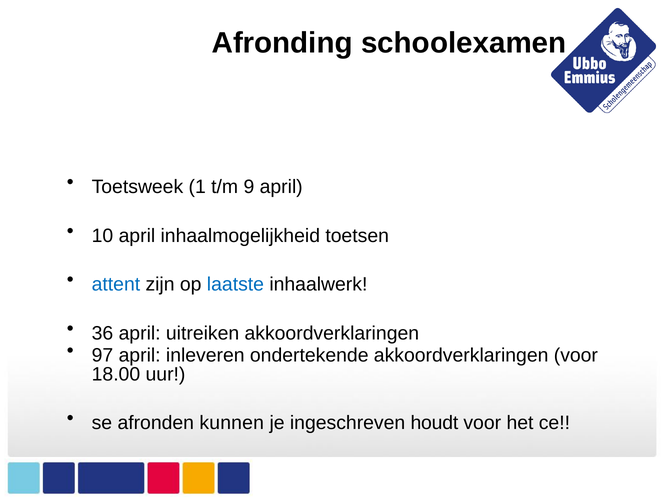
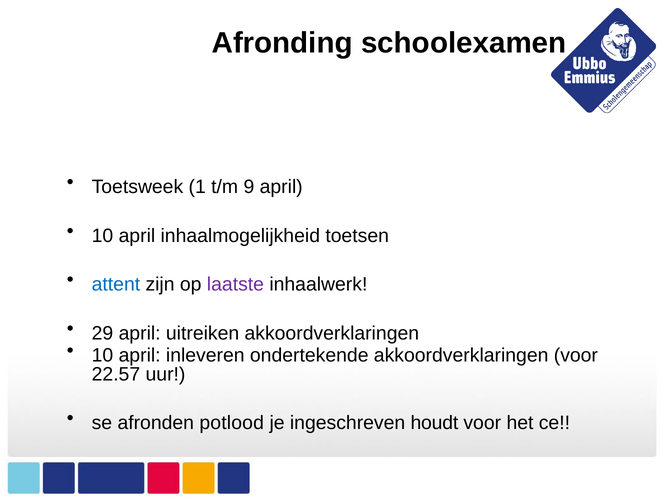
laatste colour: blue -> purple (235, 285)
36: 36 -> 29 (102, 334)
97: 97 -> 10 (102, 356)
18.00: 18.00 -> 22.57 (116, 375)
kunnen: kunnen -> potlood (232, 424)
